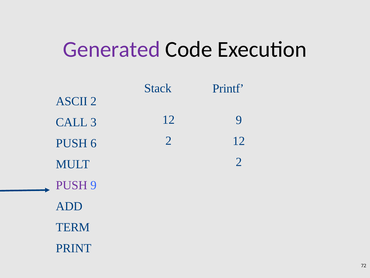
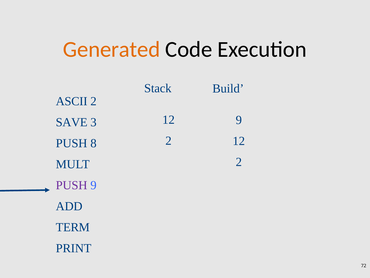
Generated colour: purple -> orange (112, 49)
Printf: Printf -> Build (228, 89)
CALL: CALL -> SAVE (72, 122)
6: 6 -> 8 (93, 143)
